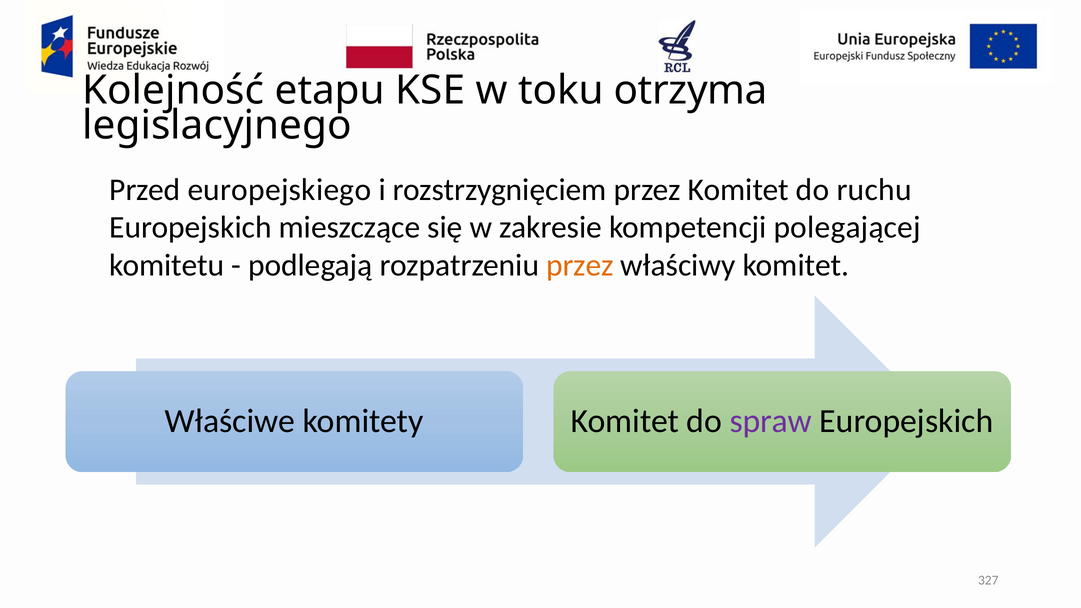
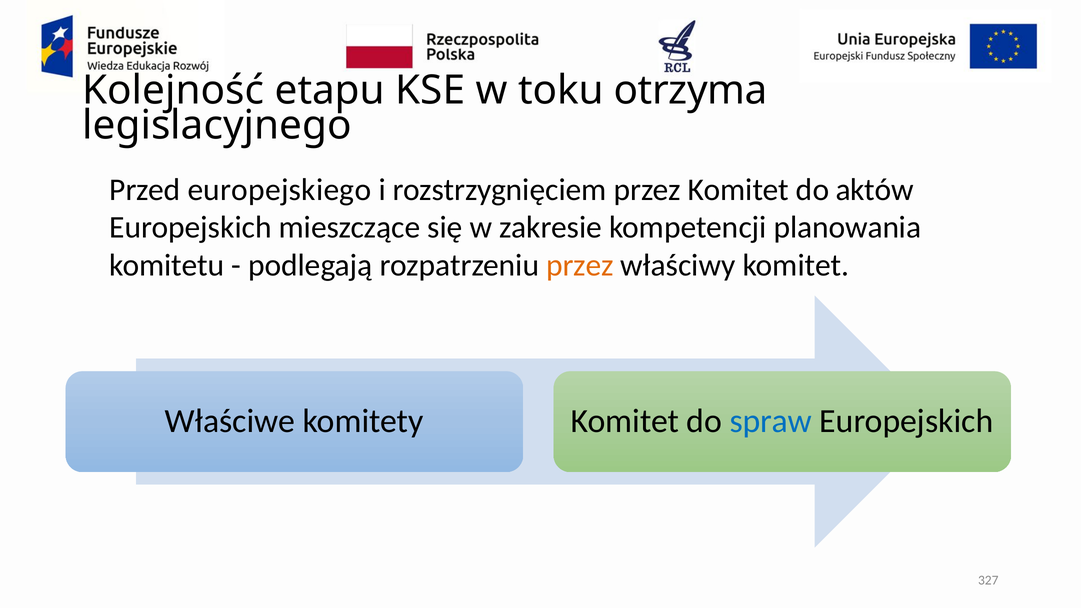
ruchu: ruchu -> aktów (875, 190)
polegającej: polegającej -> planowania (847, 228)
spraw colour: purple -> blue (771, 421)
